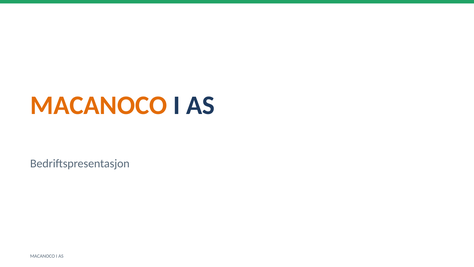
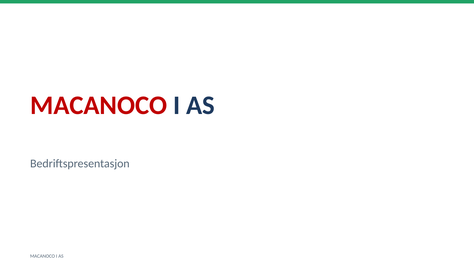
MACANOCO colour: orange -> red (99, 105)
